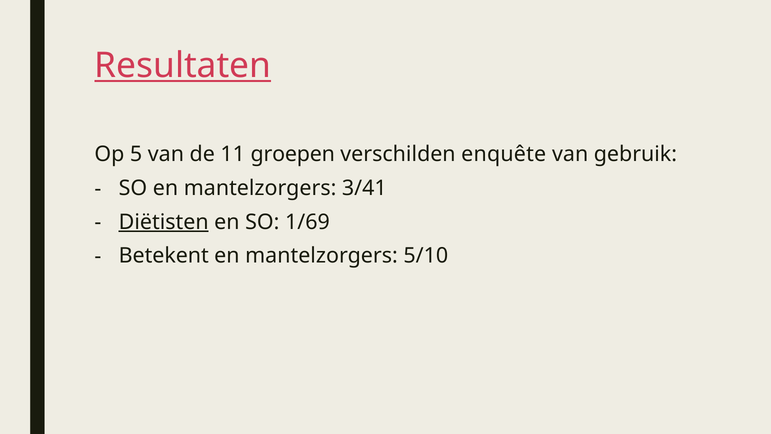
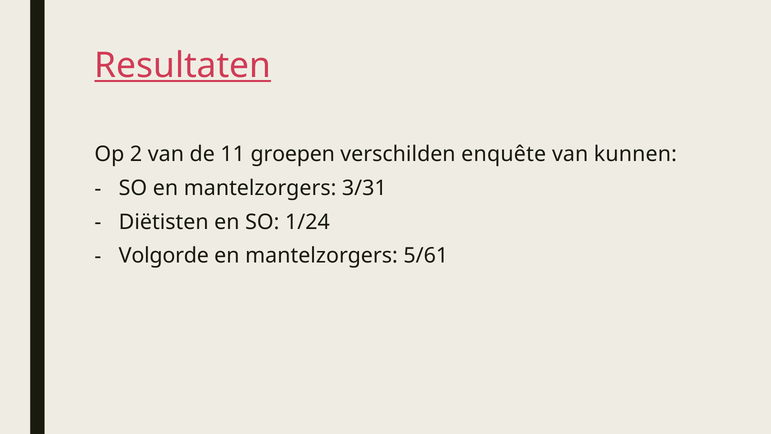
5: 5 -> 2 (136, 154)
gebruik: gebruik -> kunnen (635, 154)
3/41: 3/41 -> 3/31 (364, 188)
Diëtisten underline: present -> none (164, 222)
1/69: 1/69 -> 1/24 (307, 222)
Betekent: Betekent -> Volgorde (164, 256)
5/10: 5/10 -> 5/61 (426, 256)
